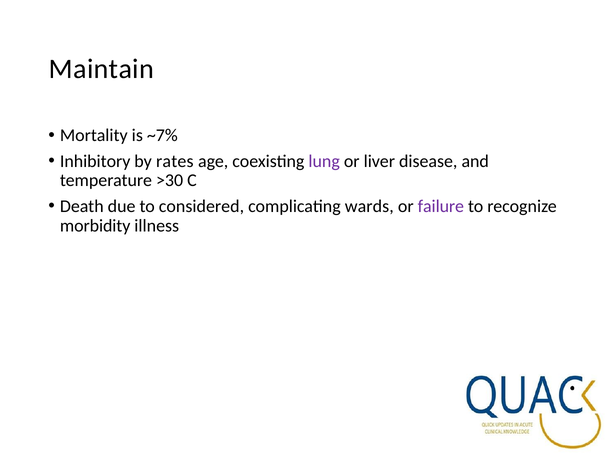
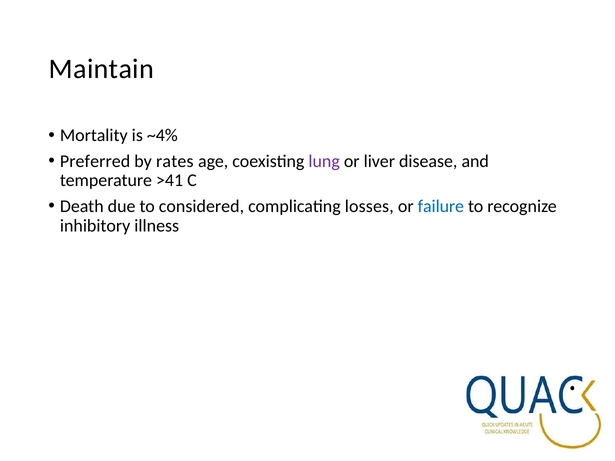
~7%: ~7% -> ~4% (162, 135)
Inhibitory: Inhibitory -> Preferred (95, 161)
>30: >30 -> >41 (170, 181)
wards: wards -> losses (369, 206)
failure colour: purple -> blue (441, 206)
morbidity: morbidity -> inhibitory (95, 226)
